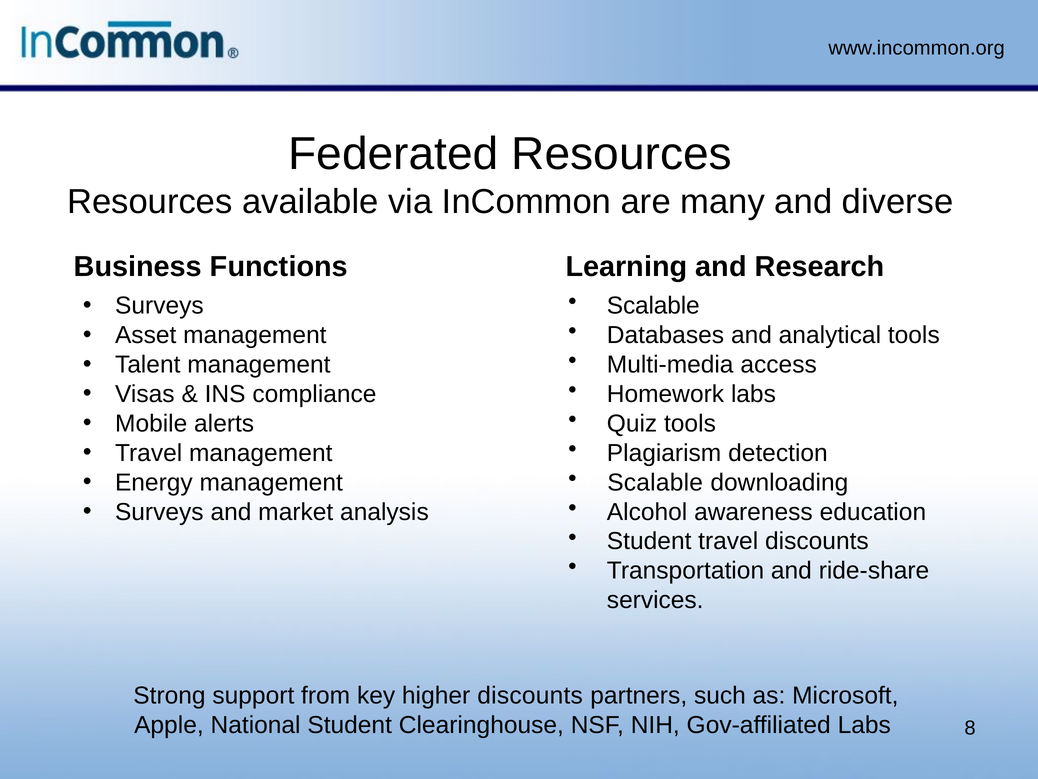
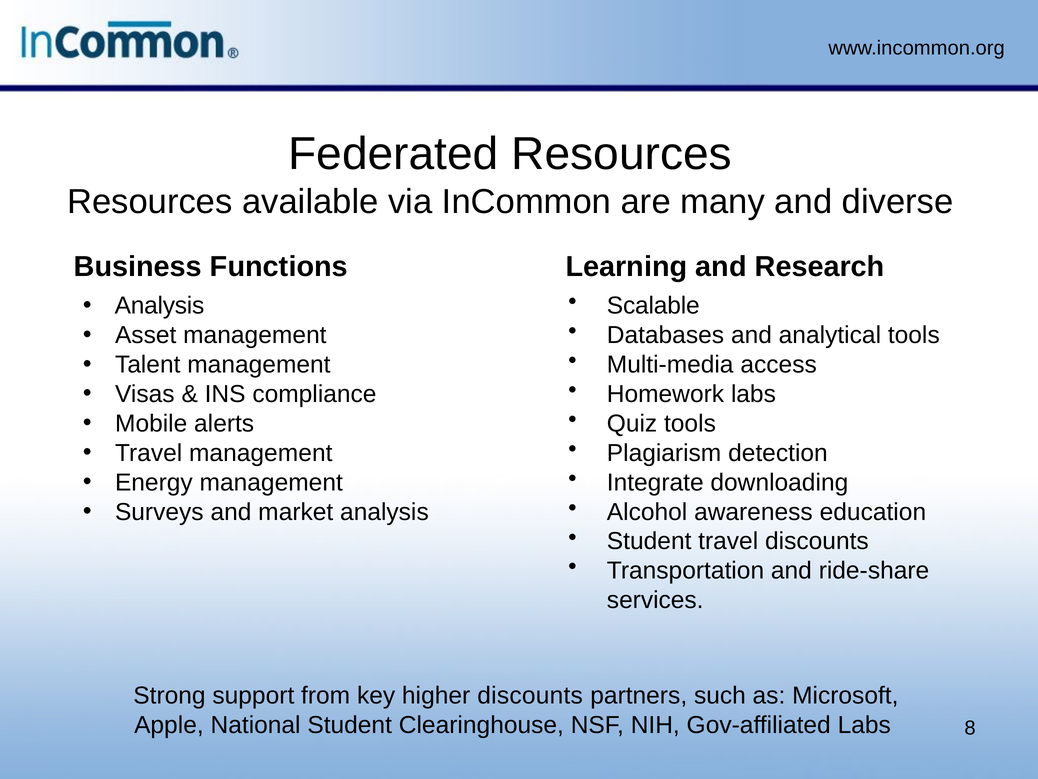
Surveys: Surveys -> Analysis (160, 306)
Scalable: Scalable -> Integrate (655, 482)
